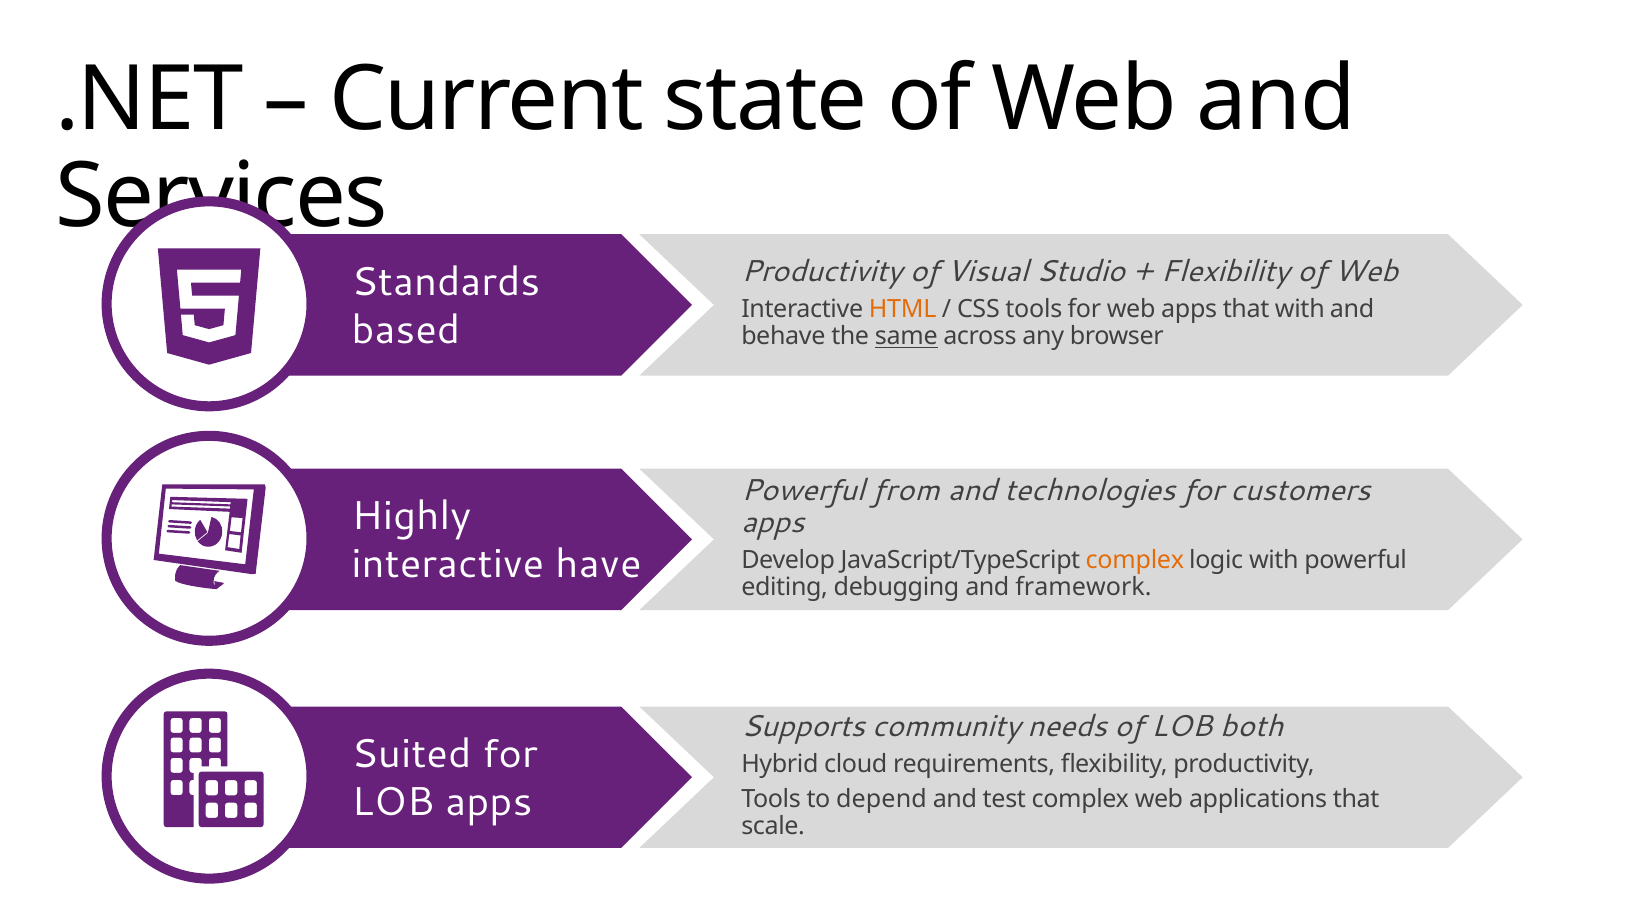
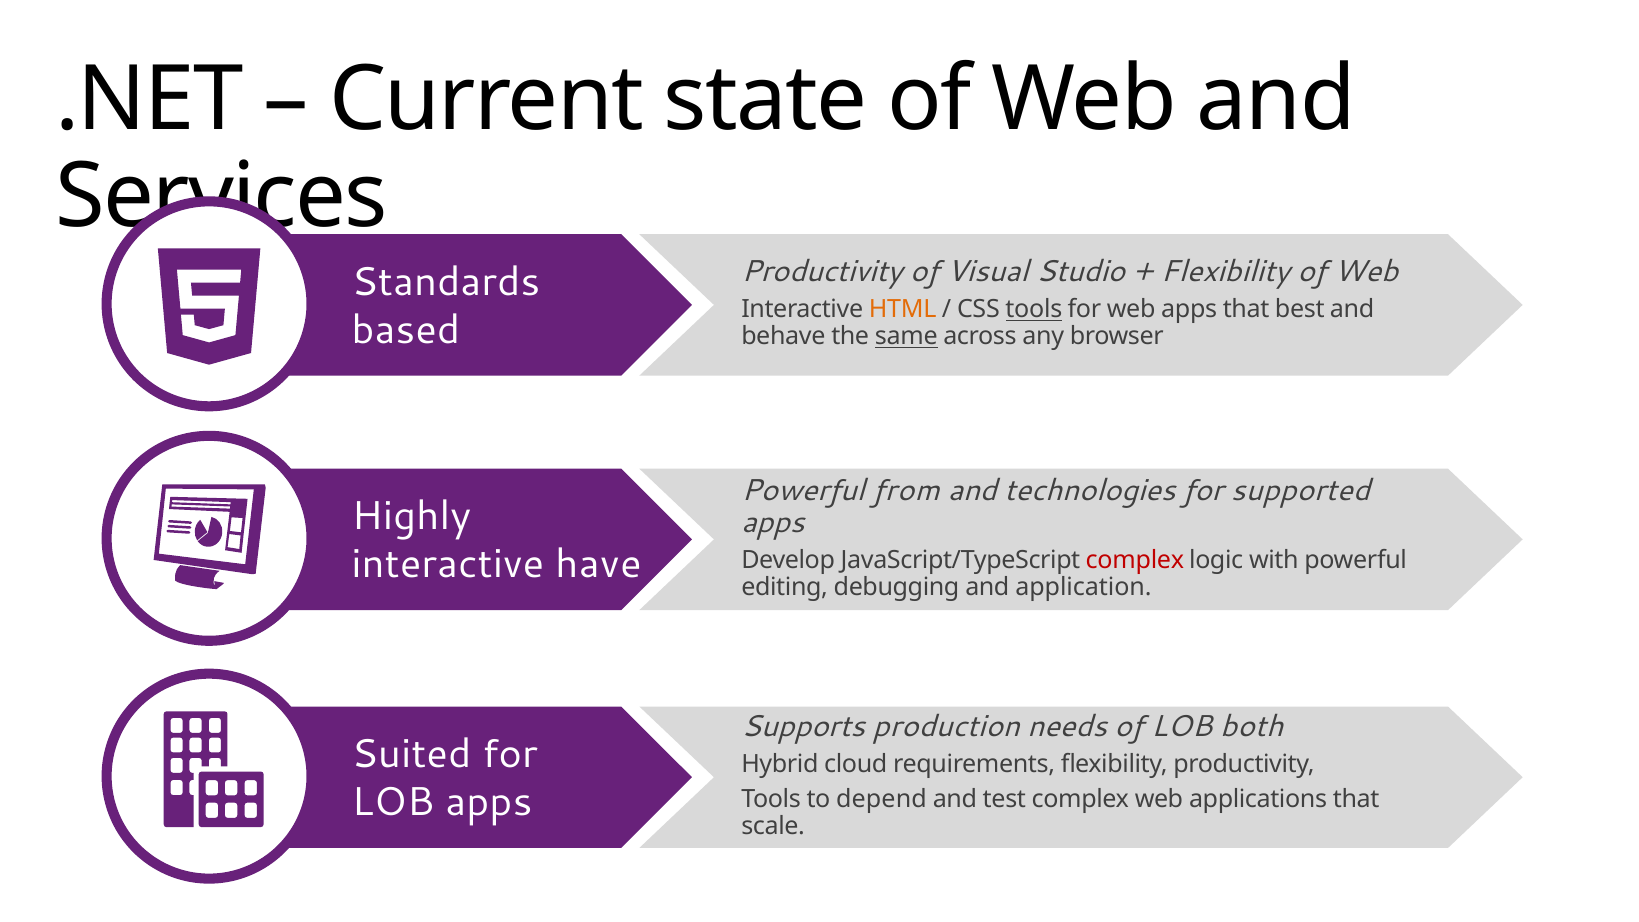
tools underline: none -> present (1034, 309)
that with: with -> best (1300, 309)
customers: customers -> supported (1300, 490)
complex colour: orange -> red (1135, 560)
framework: framework -> application (1083, 587)
community: community -> production (946, 727)
